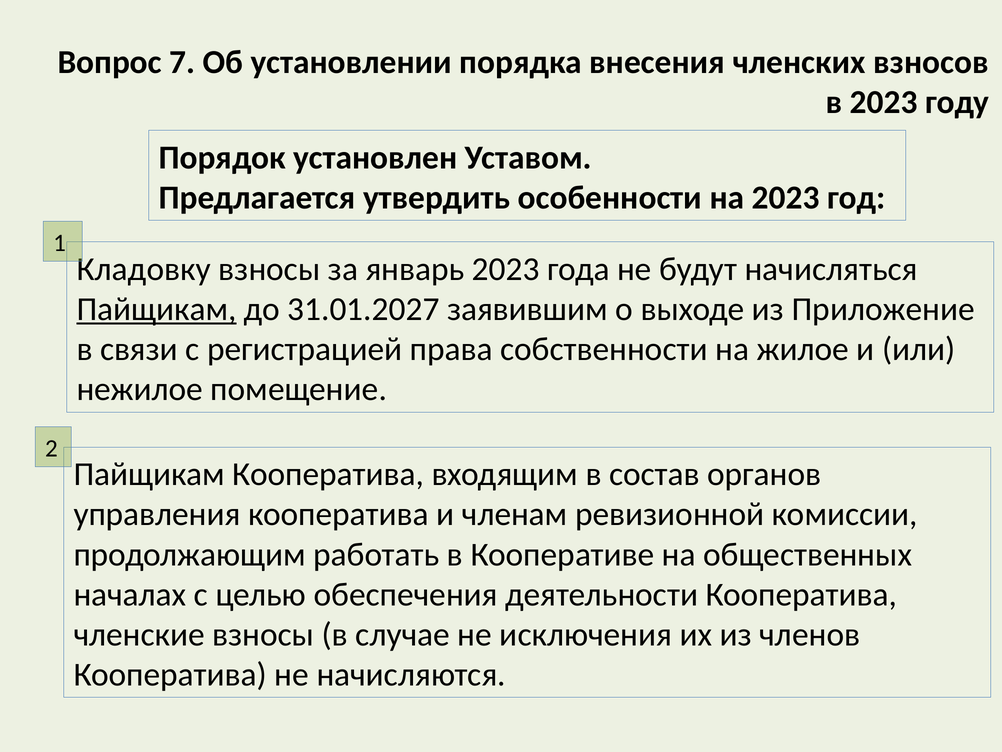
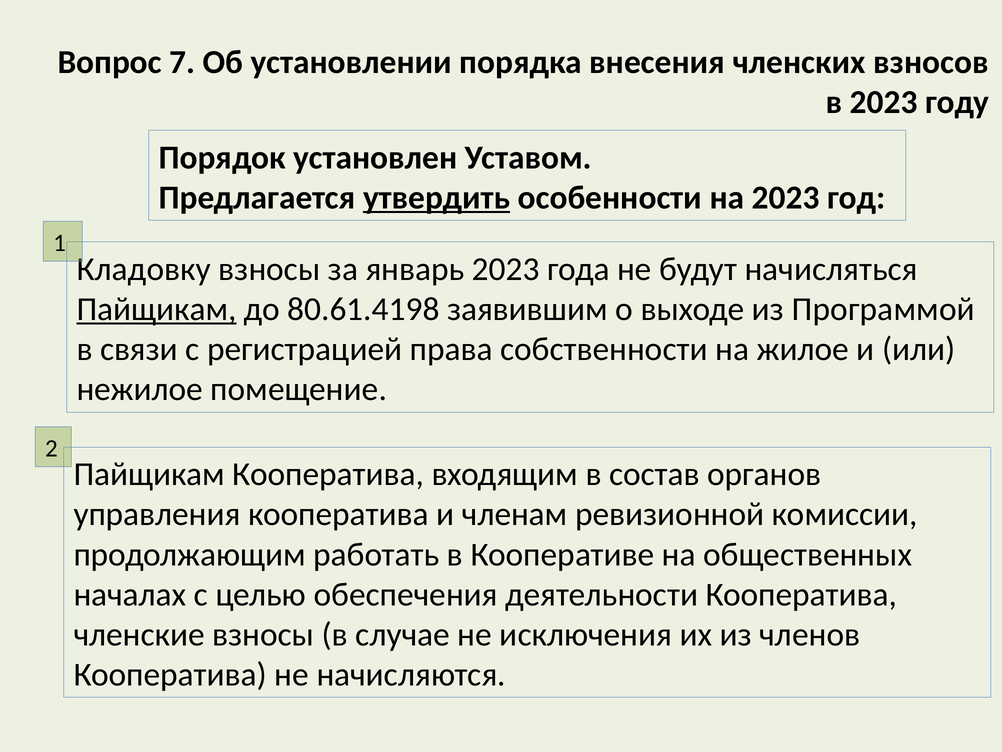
утвердить underline: none -> present (437, 198)
31.01.2027: 31.01.2027 -> 80.61.4198 (363, 309)
Приложение: Приложение -> Программой (883, 309)
